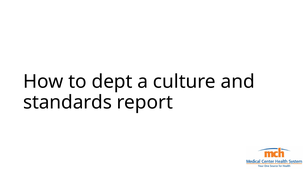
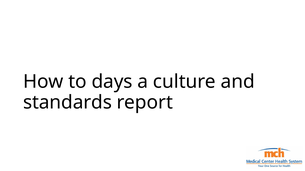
dept: dept -> days (112, 82)
